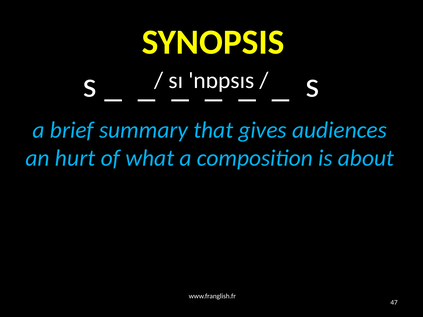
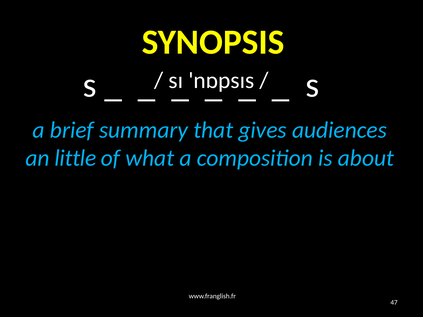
hurt: hurt -> little (75, 158)
